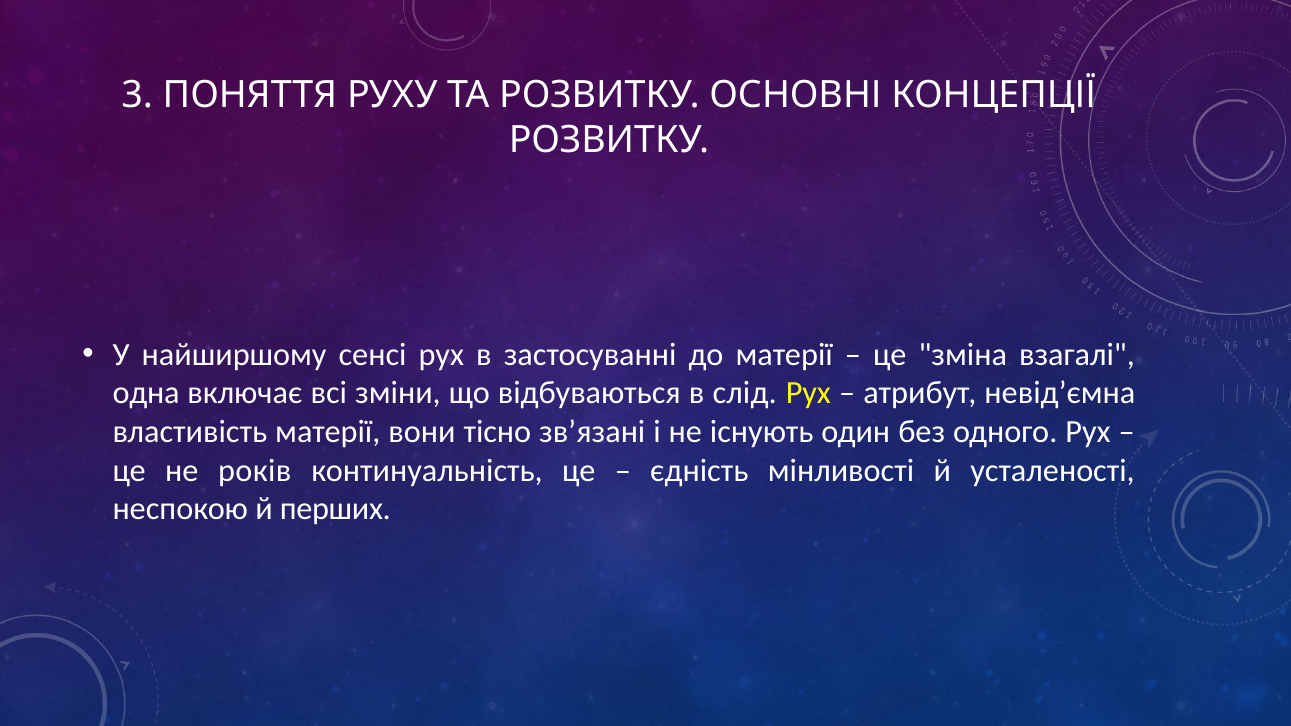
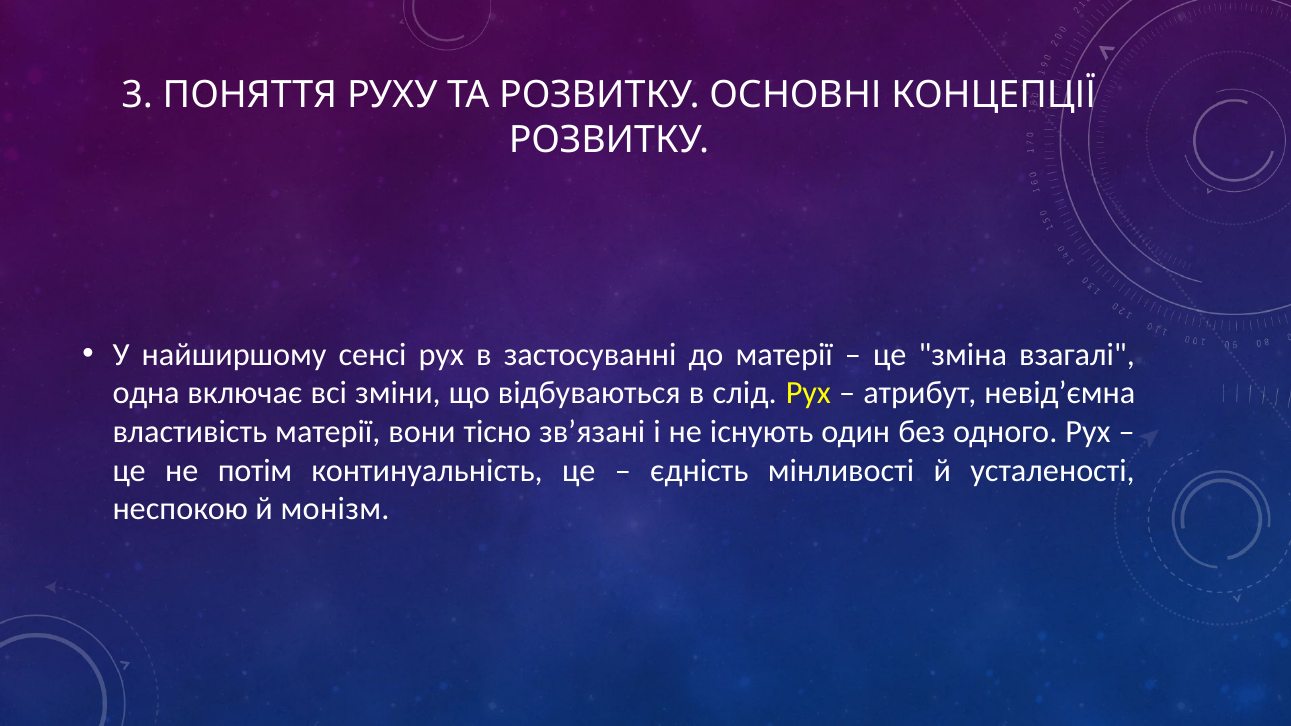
років: років -> потім (255, 471)
перших: перших -> монізм (335, 509)
